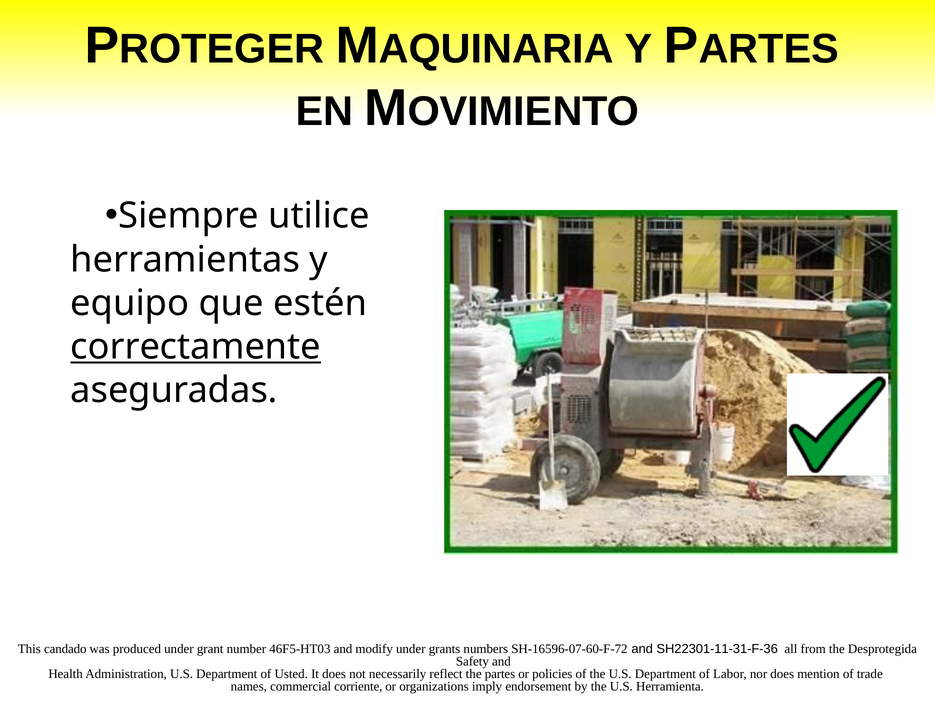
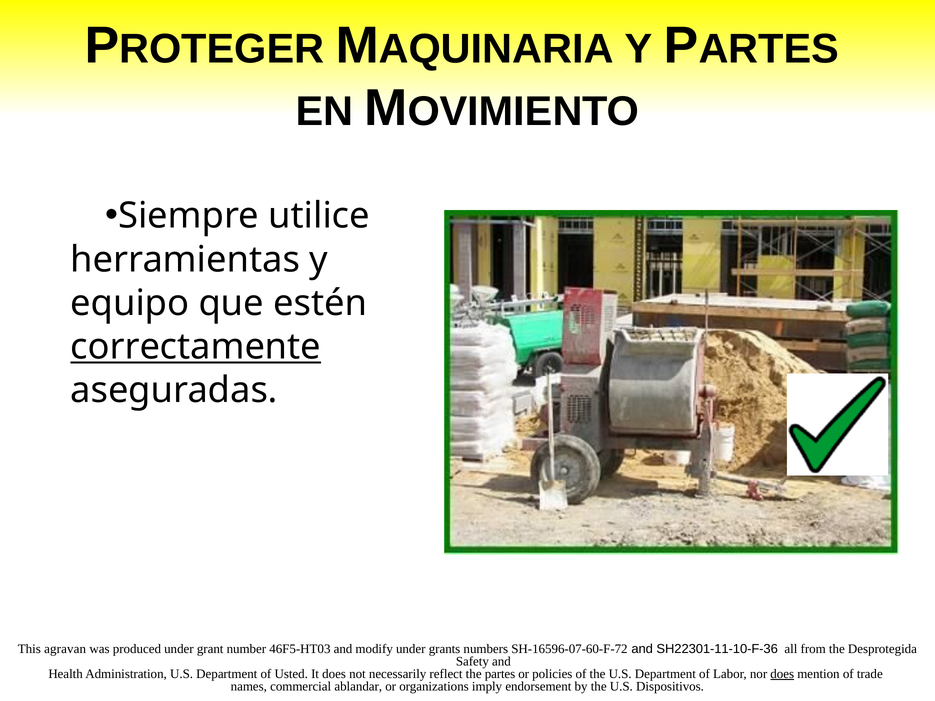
candado: candado -> agravan (65, 649)
SH22301-11-31-F-36: SH22301-11-31-F-36 -> SH22301-11-10-F-36 (717, 649)
does underline: none -> present (782, 674)
corriente: corriente -> ablandar (358, 687)
Herramienta: Herramienta -> Dispositivos (670, 687)
